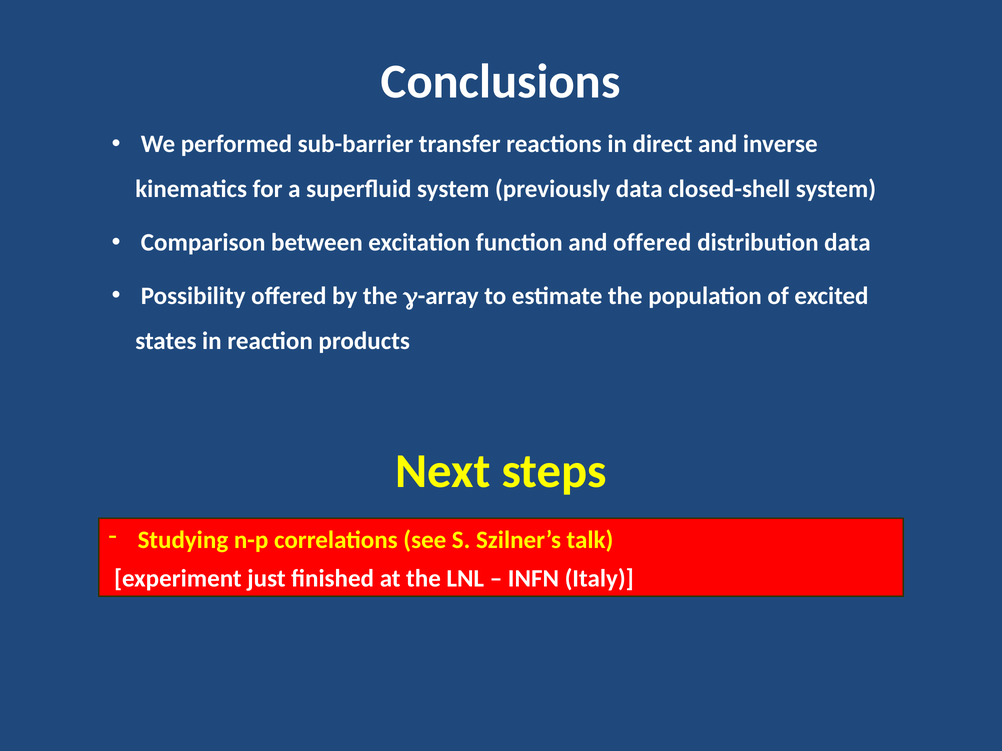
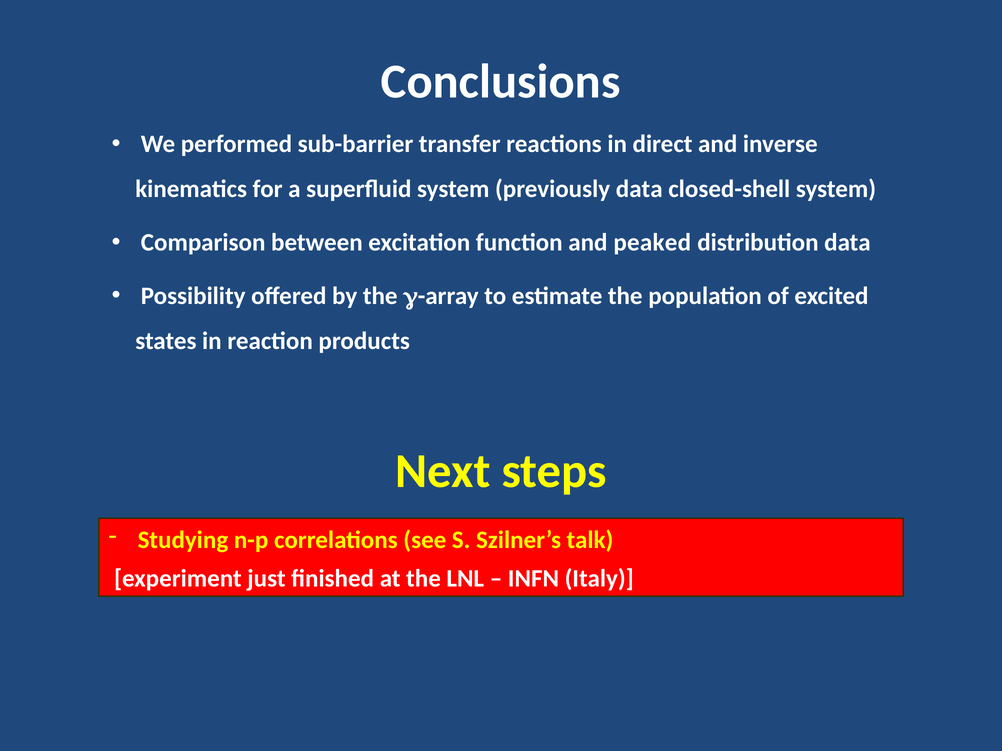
and offered: offered -> peaked (652, 243)
